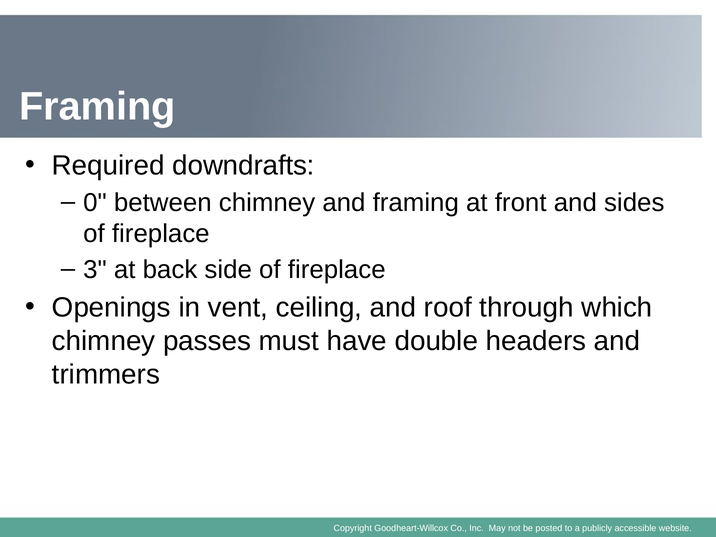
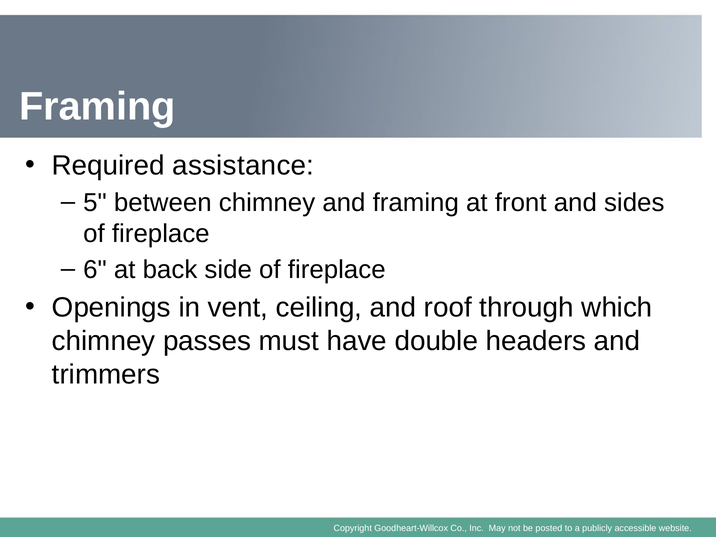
downdrafts: downdrafts -> assistance (243, 165)
0: 0 -> 5 (95, 203)
3: 3 -> 6 (95, 270)
